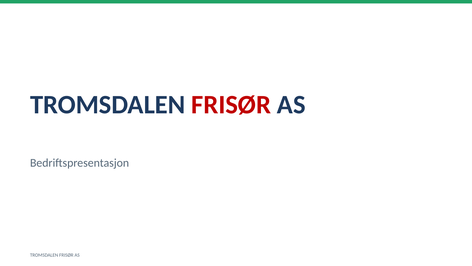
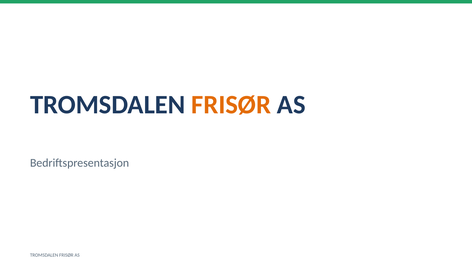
FRISØR colour: red -> orange (231, 105)
